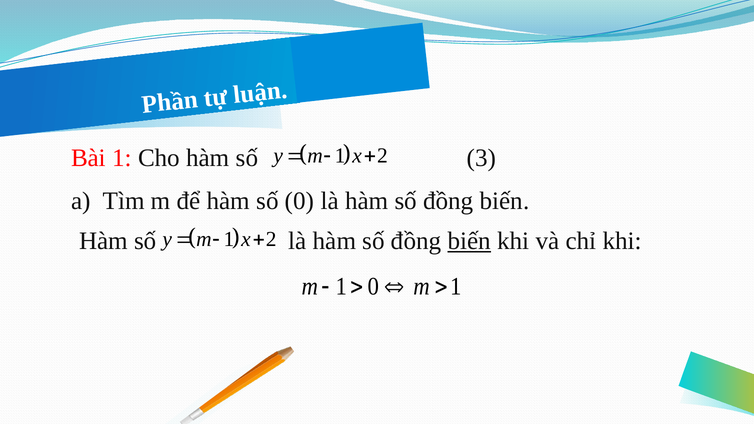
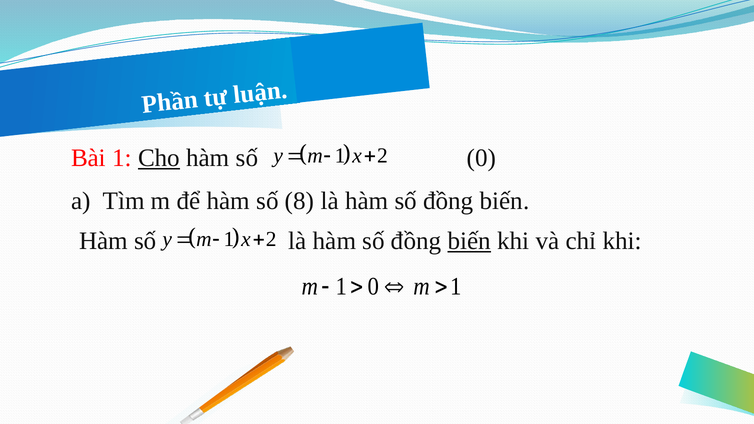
Cho underline: none -> present (159, 158)
số 3: 3 -> 0 (482, 158)
số 0: 0 -> 8 (300, 201)
